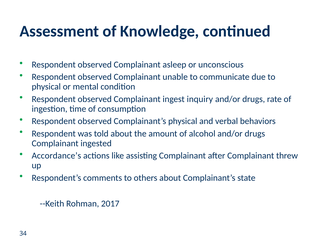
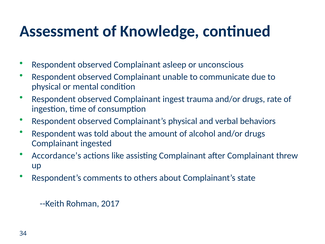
inquiry: inquiry -> trauma (200, 99)
